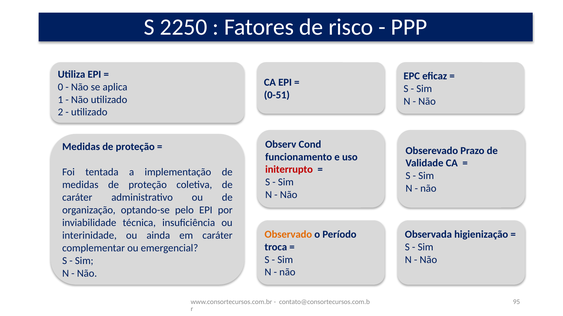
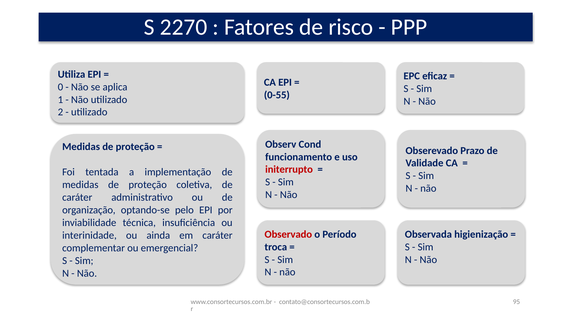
2250: 2250 -> 2270 (184, 27)
0-51: 0-51 -> 0-55 (277, 95)
Observado colour: orange -> red (288, 235)
